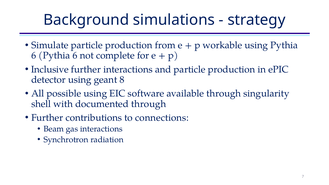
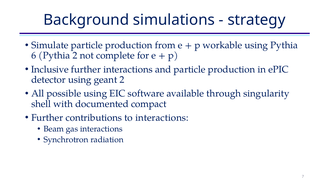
6 Pythia 6: 6 -> 2 (75, 56)
geant 8: 8 -> 2 (122, 80)
documented through: through -> compact (149, 104)
to connections: connections -> interactions (162, 118)
